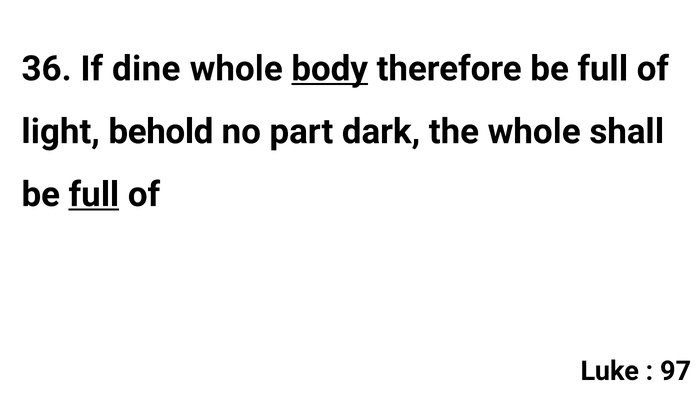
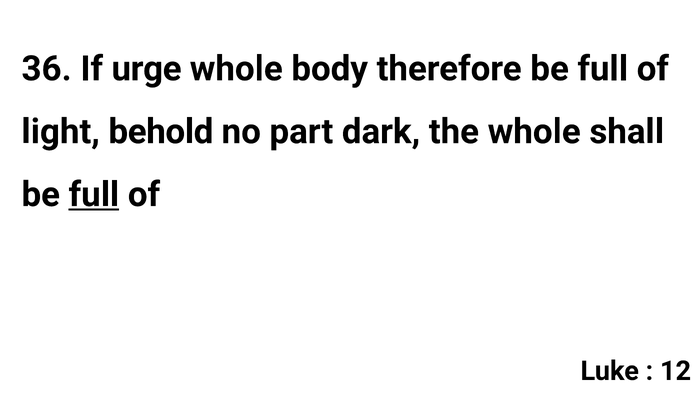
dine: dine -> urge (147, 69)
body underline: present -> none (330, 69)
97: 97 -> 12 (676, 371)
